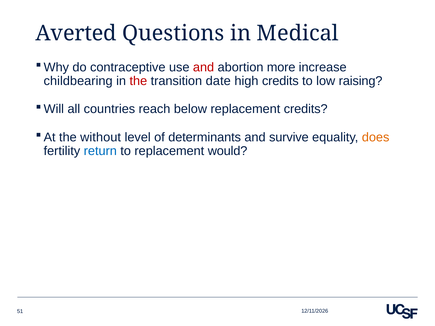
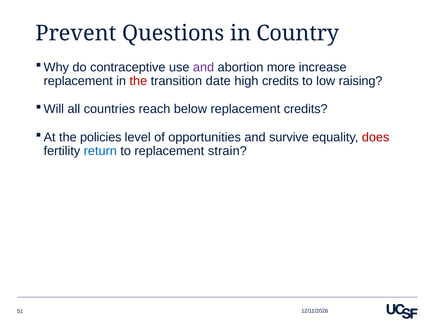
Averted: Averted -> Prevent (76, 33)
Medical: Medical -> Country (298, 33)
and colour: red -> purple (204, 67)
childbearing: childbearing -> replacement (78, 81)
without: without -> policies (101, 137)
determinants: determinants -> opportunities (205, 137)
does colour: orange -> red (376, 137)
would: would -> strain (227, 151)
